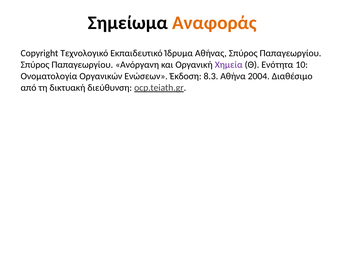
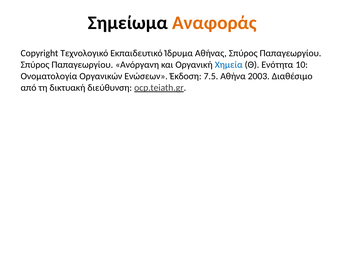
Χημεία colour: purple -> blue (229, 65)
8.3: 8.3 -> 7.5 (211, 76)
2004: 2004 -> 2003 (259, 76)
